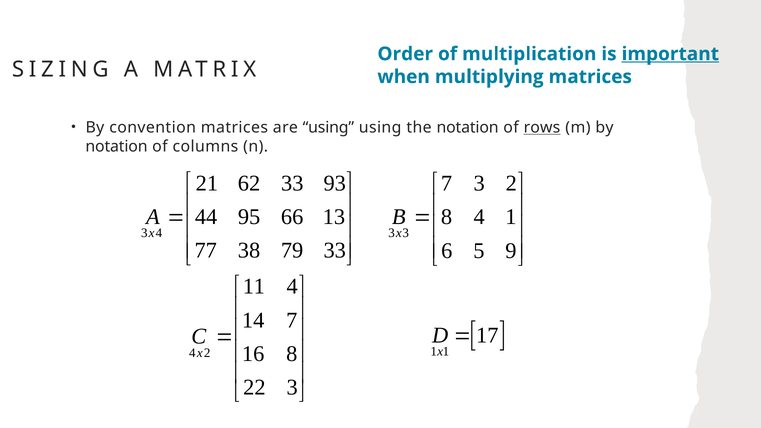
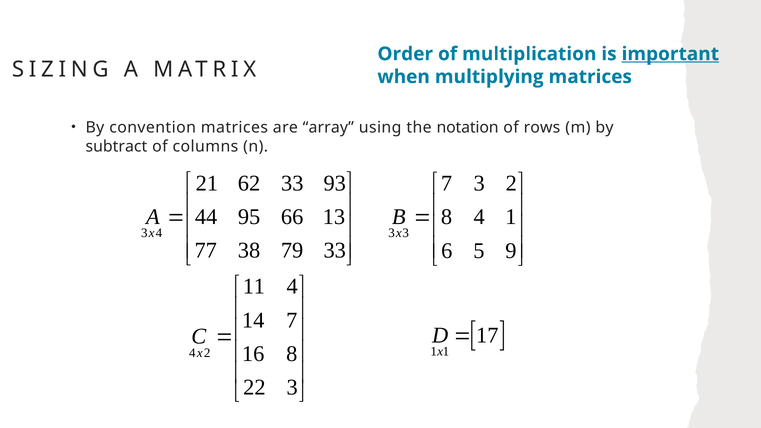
are using: using -> array (328, 127)
rows underline: present -> none (542, 127)
notation: notation -> subtract (116, 146)
